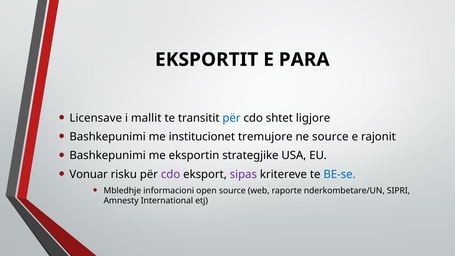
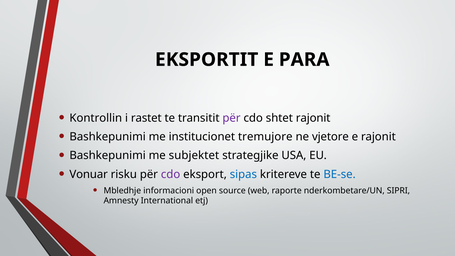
Licensave: Licensave -> Kontrollin (96, 118)
mallit: mallit -> rastet (146, 118)
për colour: blue -> purple (232, 118)
shtet ligjore: ligjore -> rajonit (313, 118)
ne source: source -> vjetore (330, 137)
eksportin: eksportin -> subjektet (194, 155)
sipas colour: purple -> blue (243, 174)
